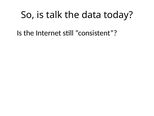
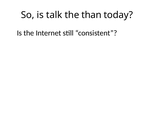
data: data -> than (91, 15)
